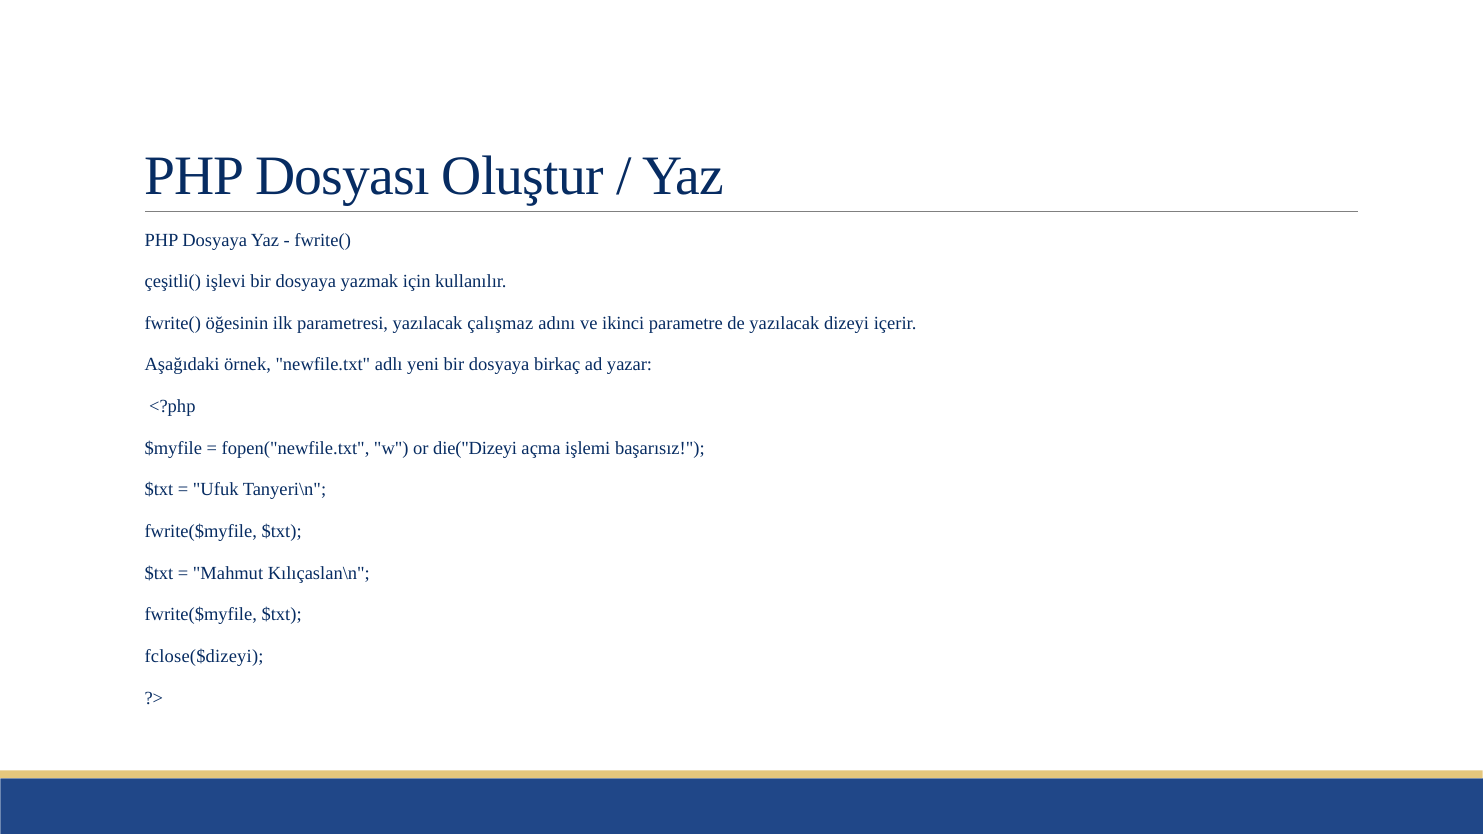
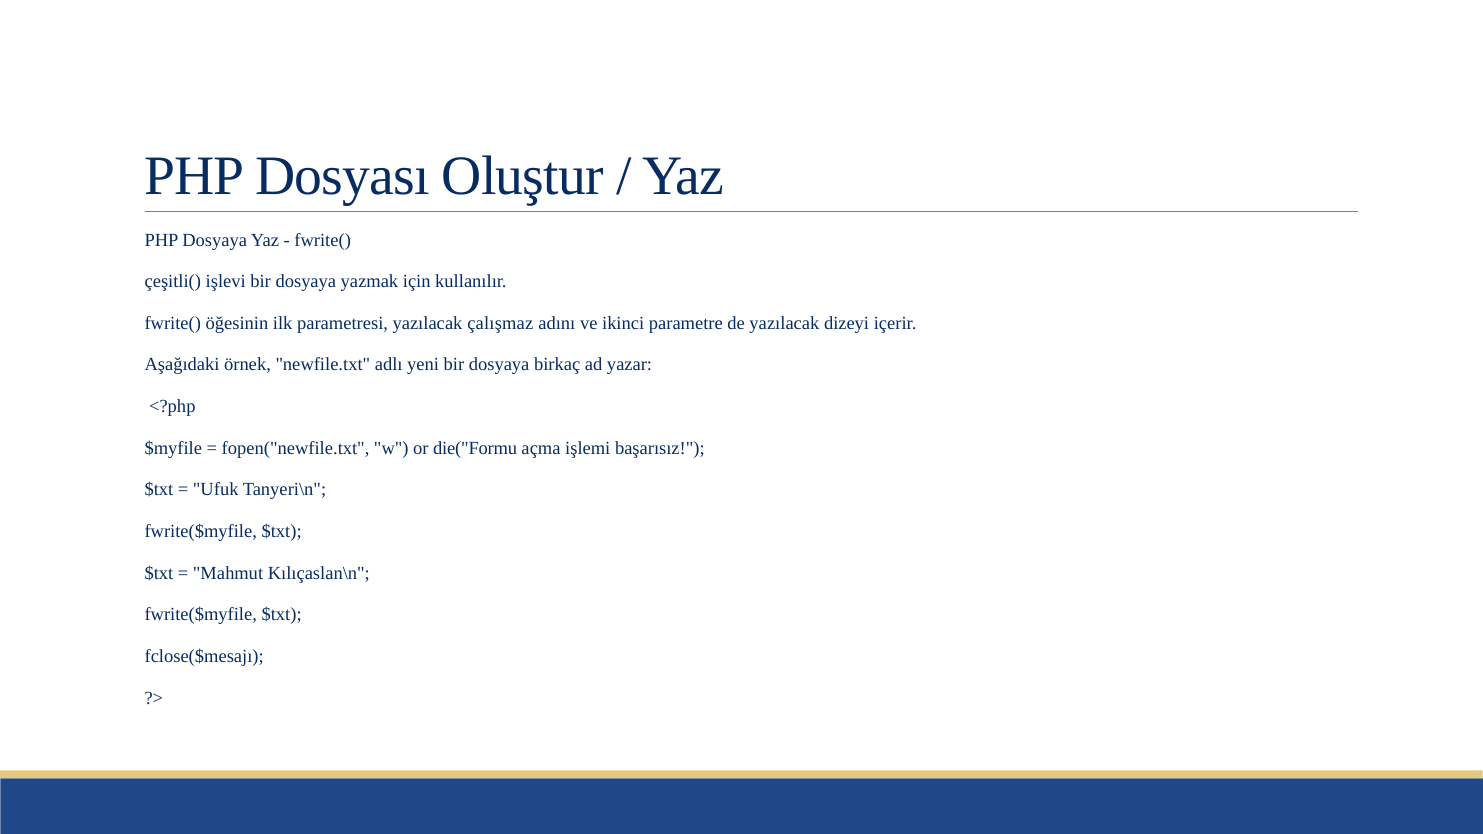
die("Dizeyi: die("Dizeyi -> die("Formu (475, 448)
fclose($dizeyi: fclose($dizeyi -> fclose($mesajı (204, 656)
